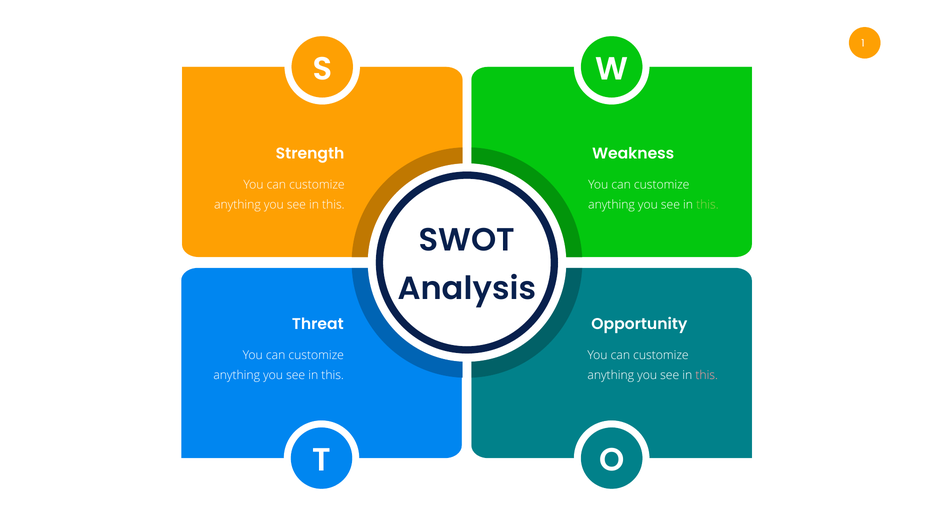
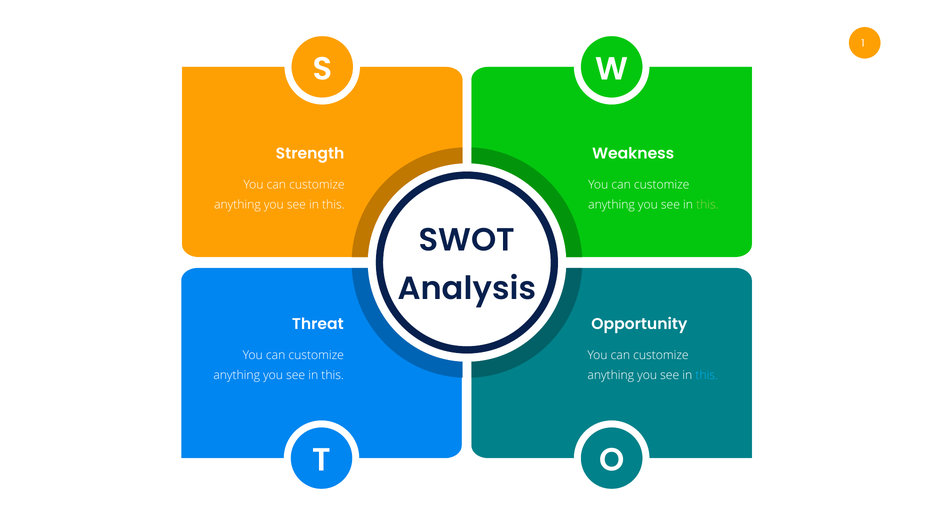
this colour: pink -> light blue (707, 376)
